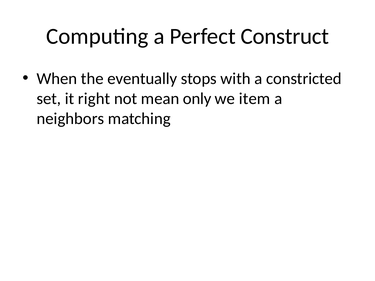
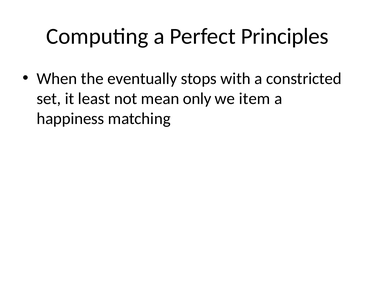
Construct: Construct -> Principles (285, 36)
right: right -> least (94, 99)
neighbors: neighbors -> happiness (70, 119)
